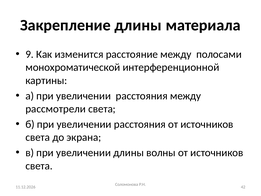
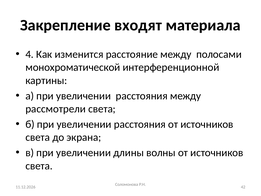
Закрепление длины: длины -> входят (138, 25)
9: 9 -> 4 (30, 54)
